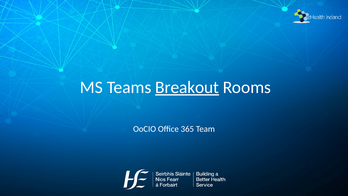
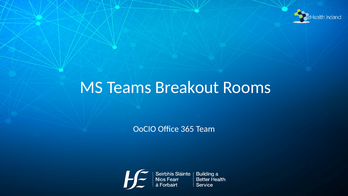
Breakout underline: present -> none (187, 87)
